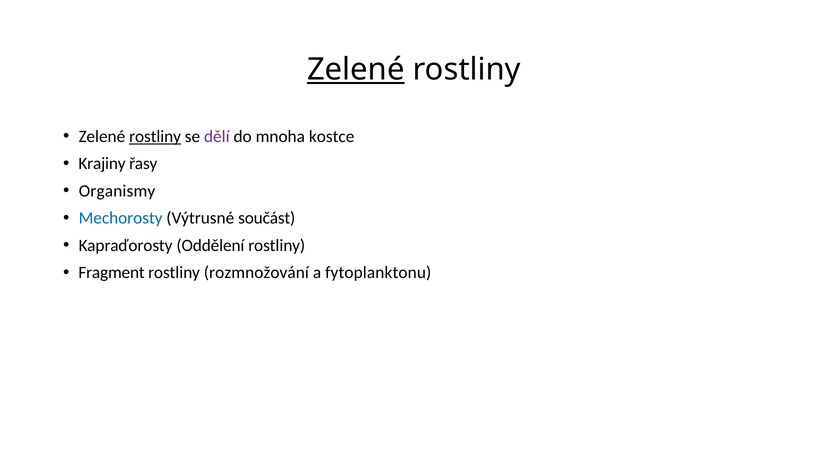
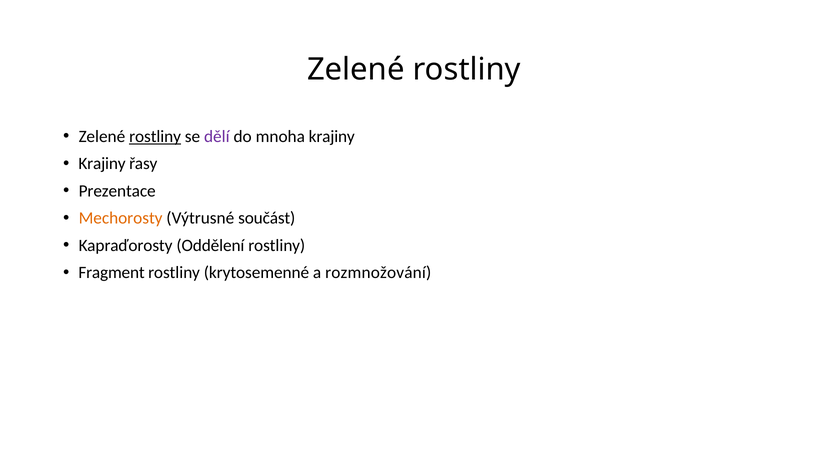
Zelené underline: present -> none (356, 70)
mnoha kostce: kostce -> krajiny (332, 136)
Organismy: Organismy -> Prezentace (117, 191)
Mechorosty colour: blue -> orange (121, 218)
rozmnožování: rozmnožování -> krytosemenné (256, 273)
fytoplanktonu: fytoplanktonu -> rozmnožování (378, 273)
